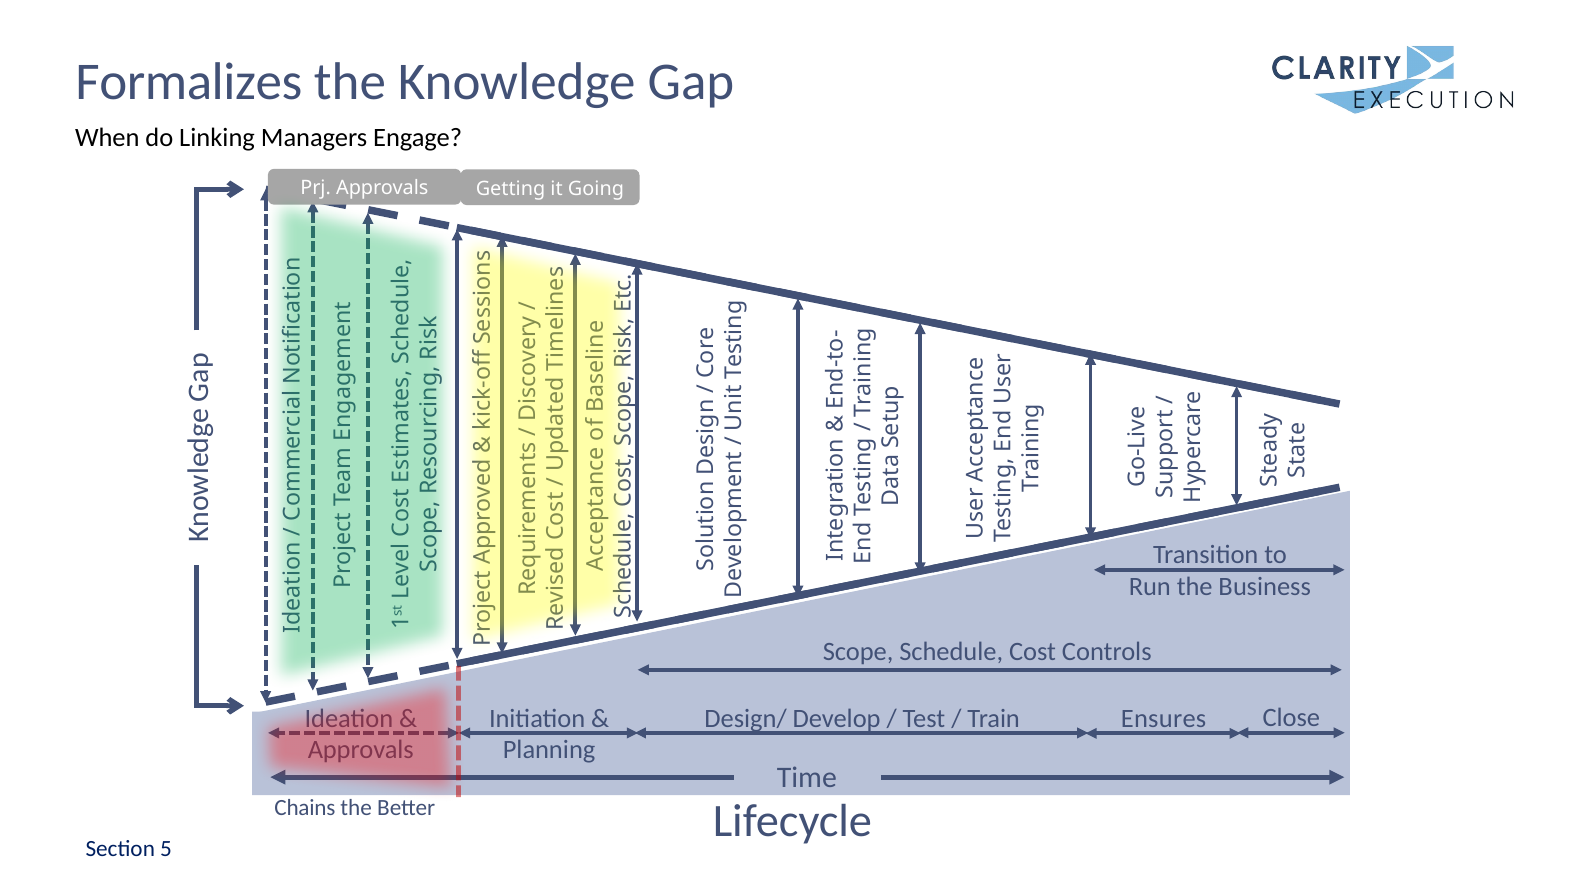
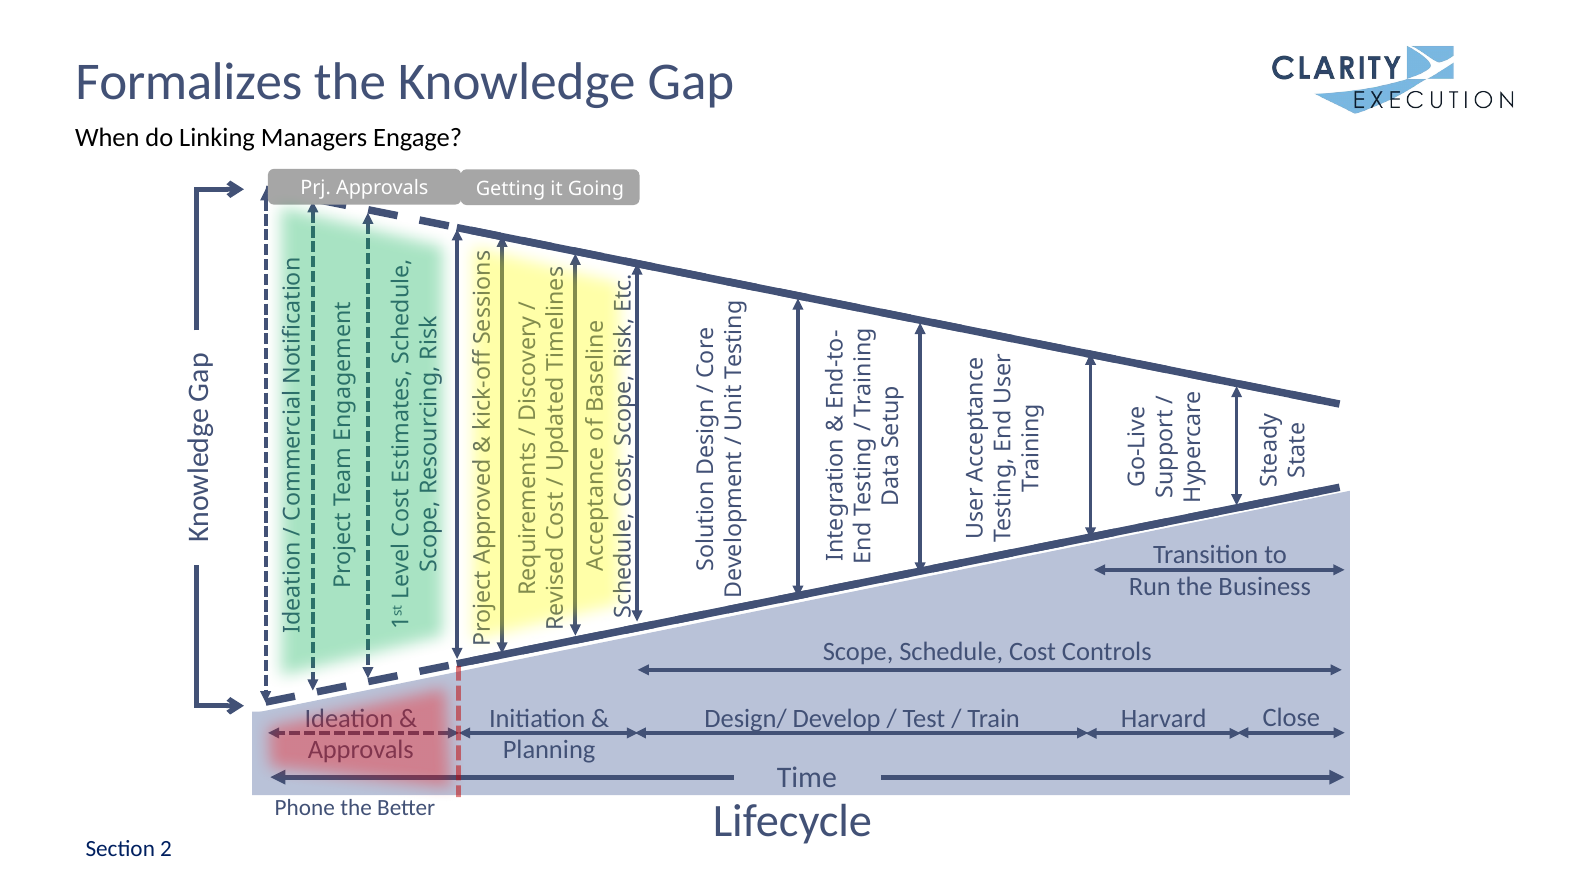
Ensures: Ensures -> Harvard (1164, 719)
Chains: Chains -> Phone (305, 808)
5: 5 -> 2 (166, 849)
